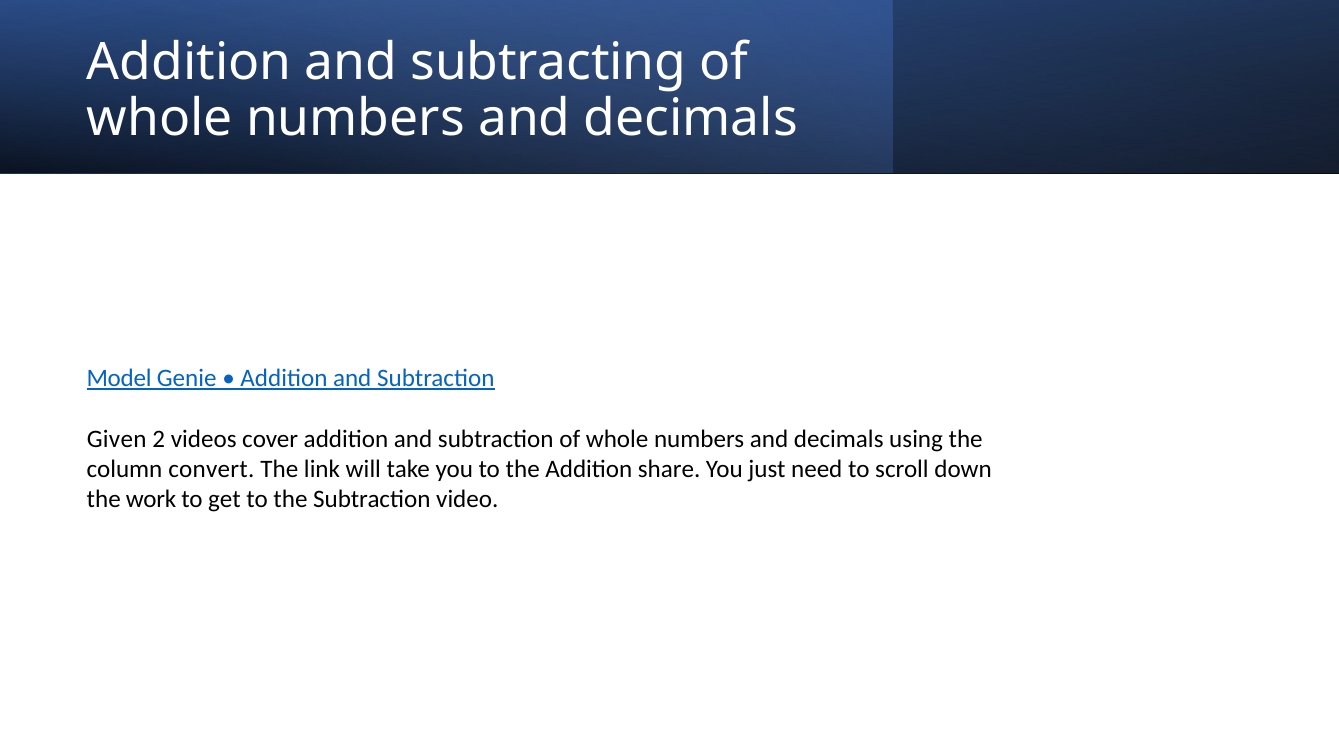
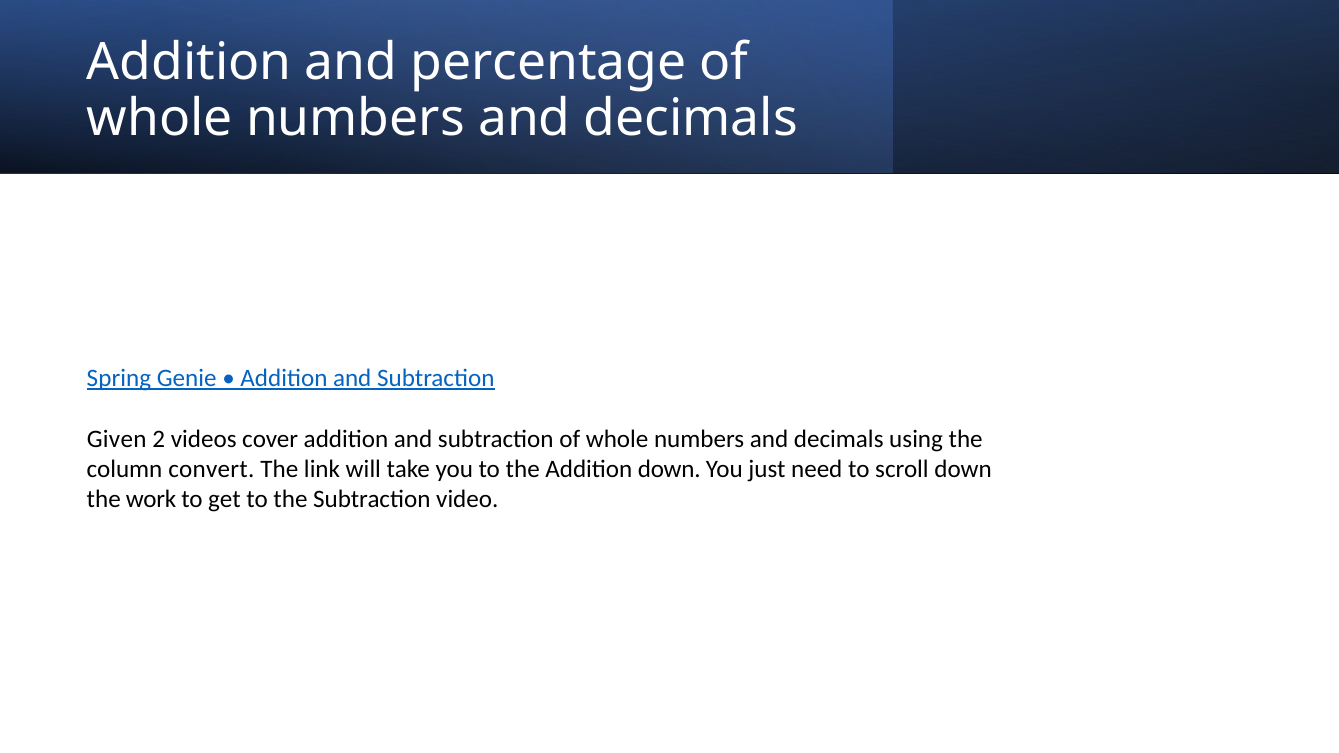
subtracting: subtracting -> percentage (548, 63)
Model: Model -> Spring (119, 378)
Addition share: share -> down (669, 469)
